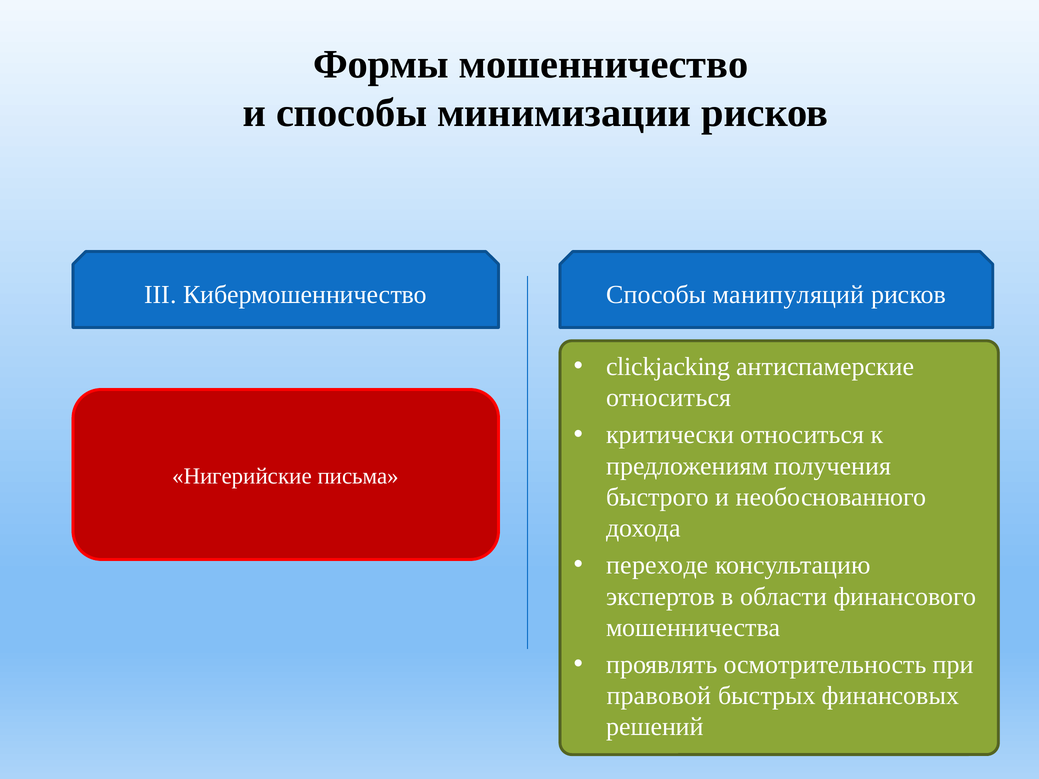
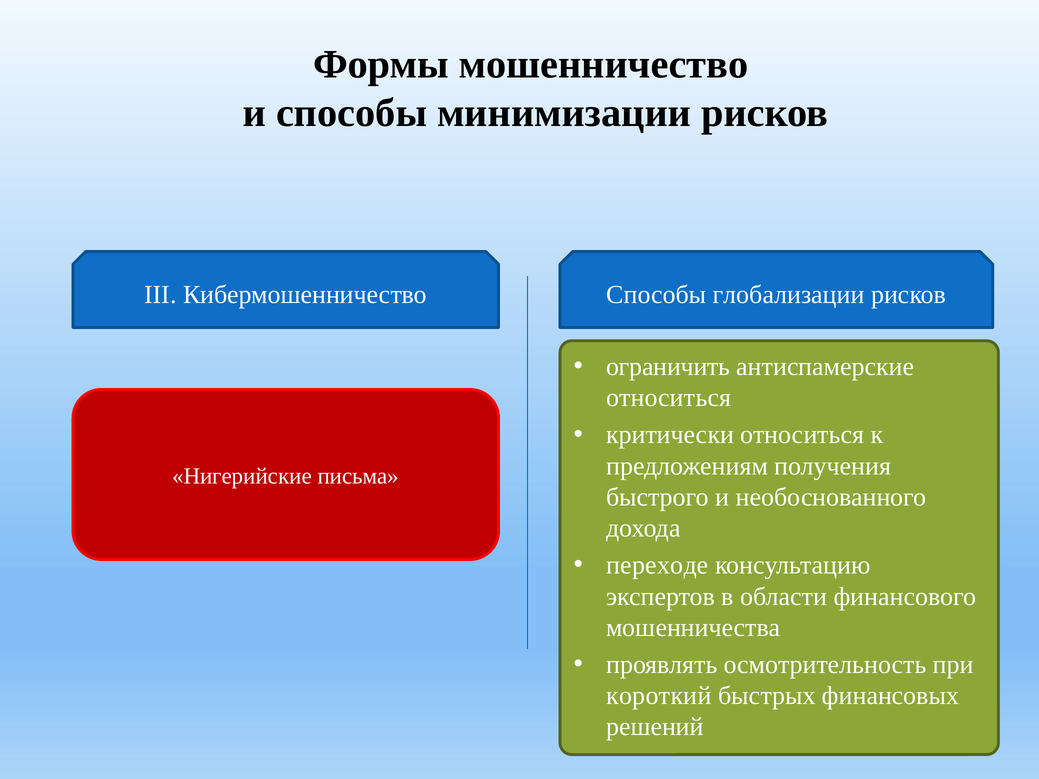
манипуляций: манипуляций -> глобализации (789, 295)
сlickjacking: сlickjacking -> ограничить (668, 367)
правовой: правовой -> короткий (659, 696)
